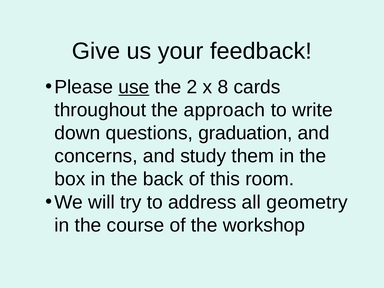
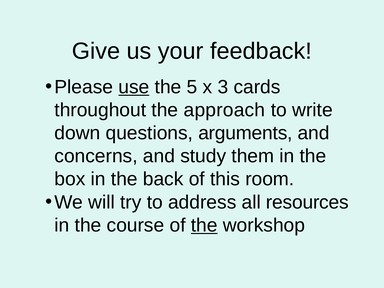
2: 2 -> 5 (192, 87)
8: 8 -> 3 (223, 87)
graduation: graduation -> arguments (245, 133)
geometry: geometry -> resources (307, 202)
the underline: none -> present (204, 225)
